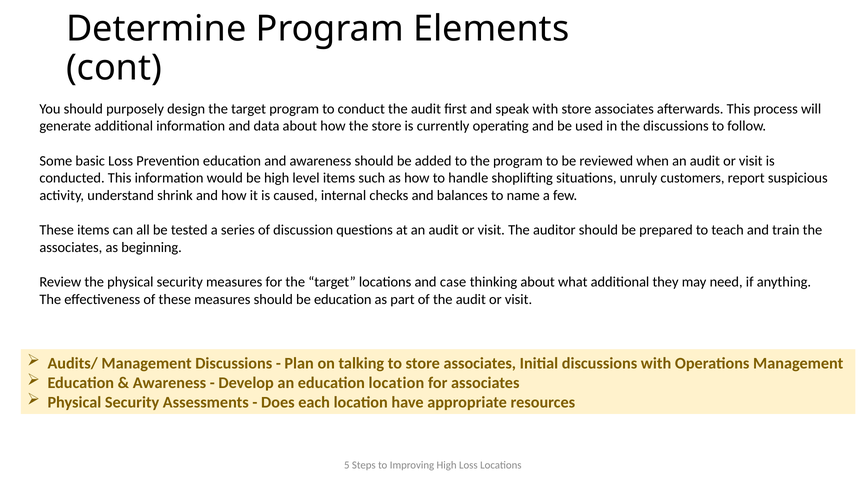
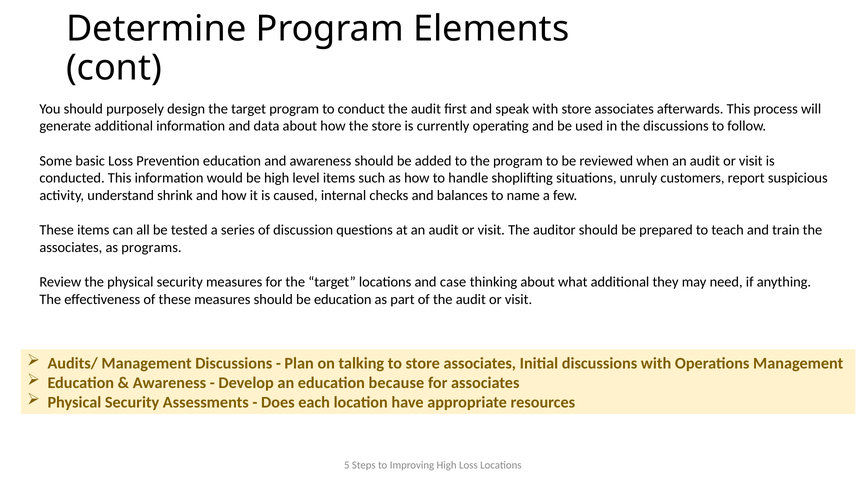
beginning: beginning -> programs (151, 247)
education location: location -> because (396, 383)
